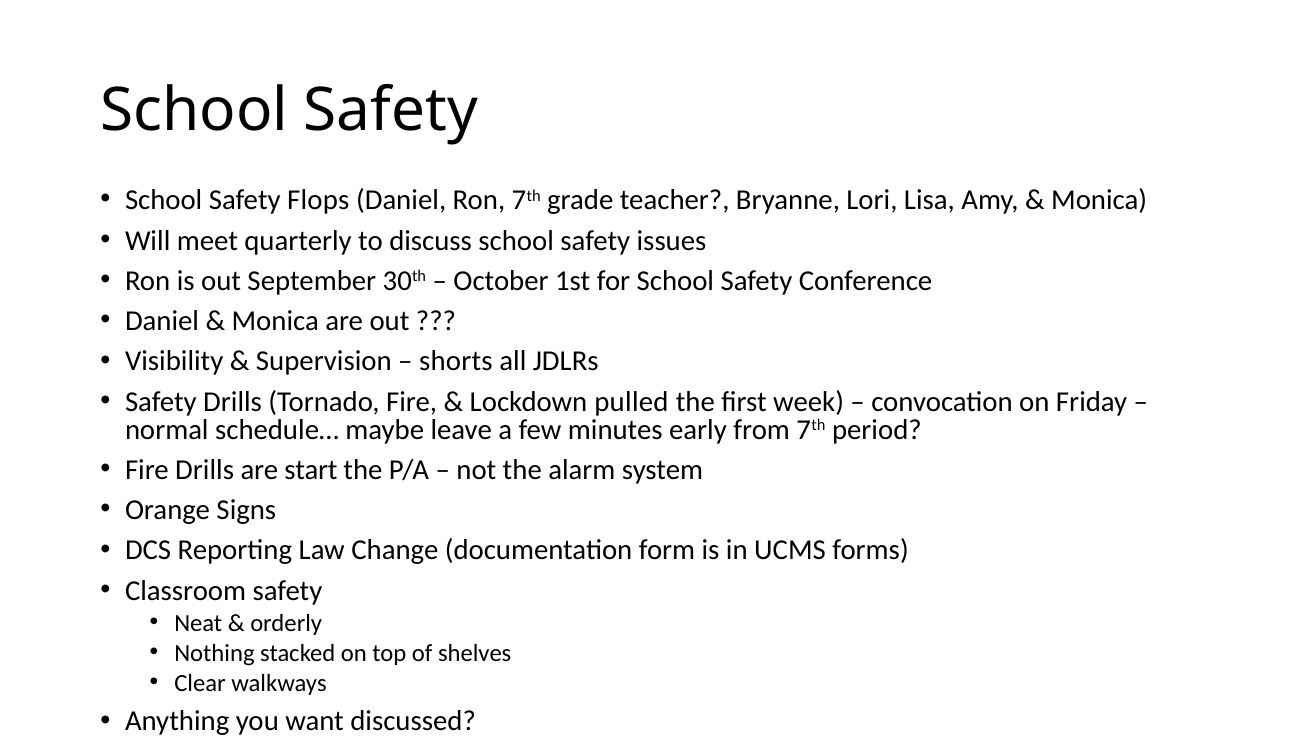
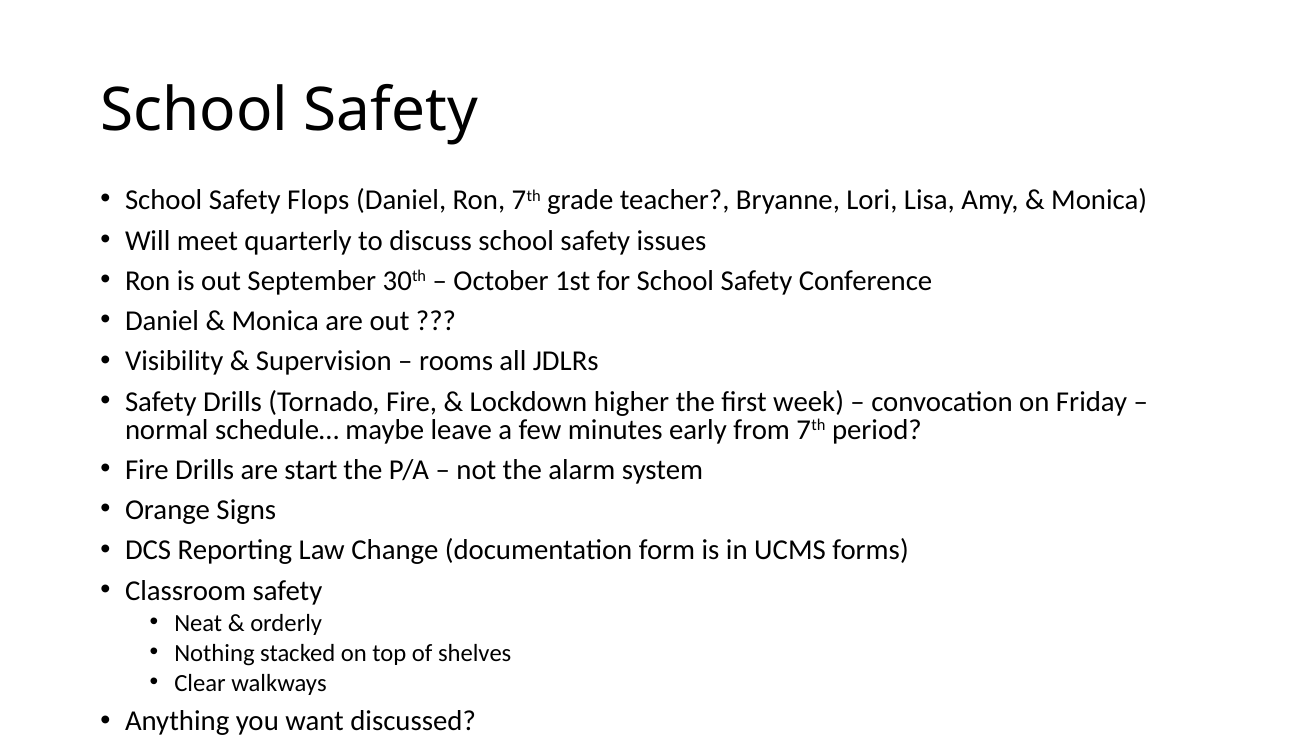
shorts: shorts -> rooms (456, 361)
pulled: pulled -> higher (632, 402)
